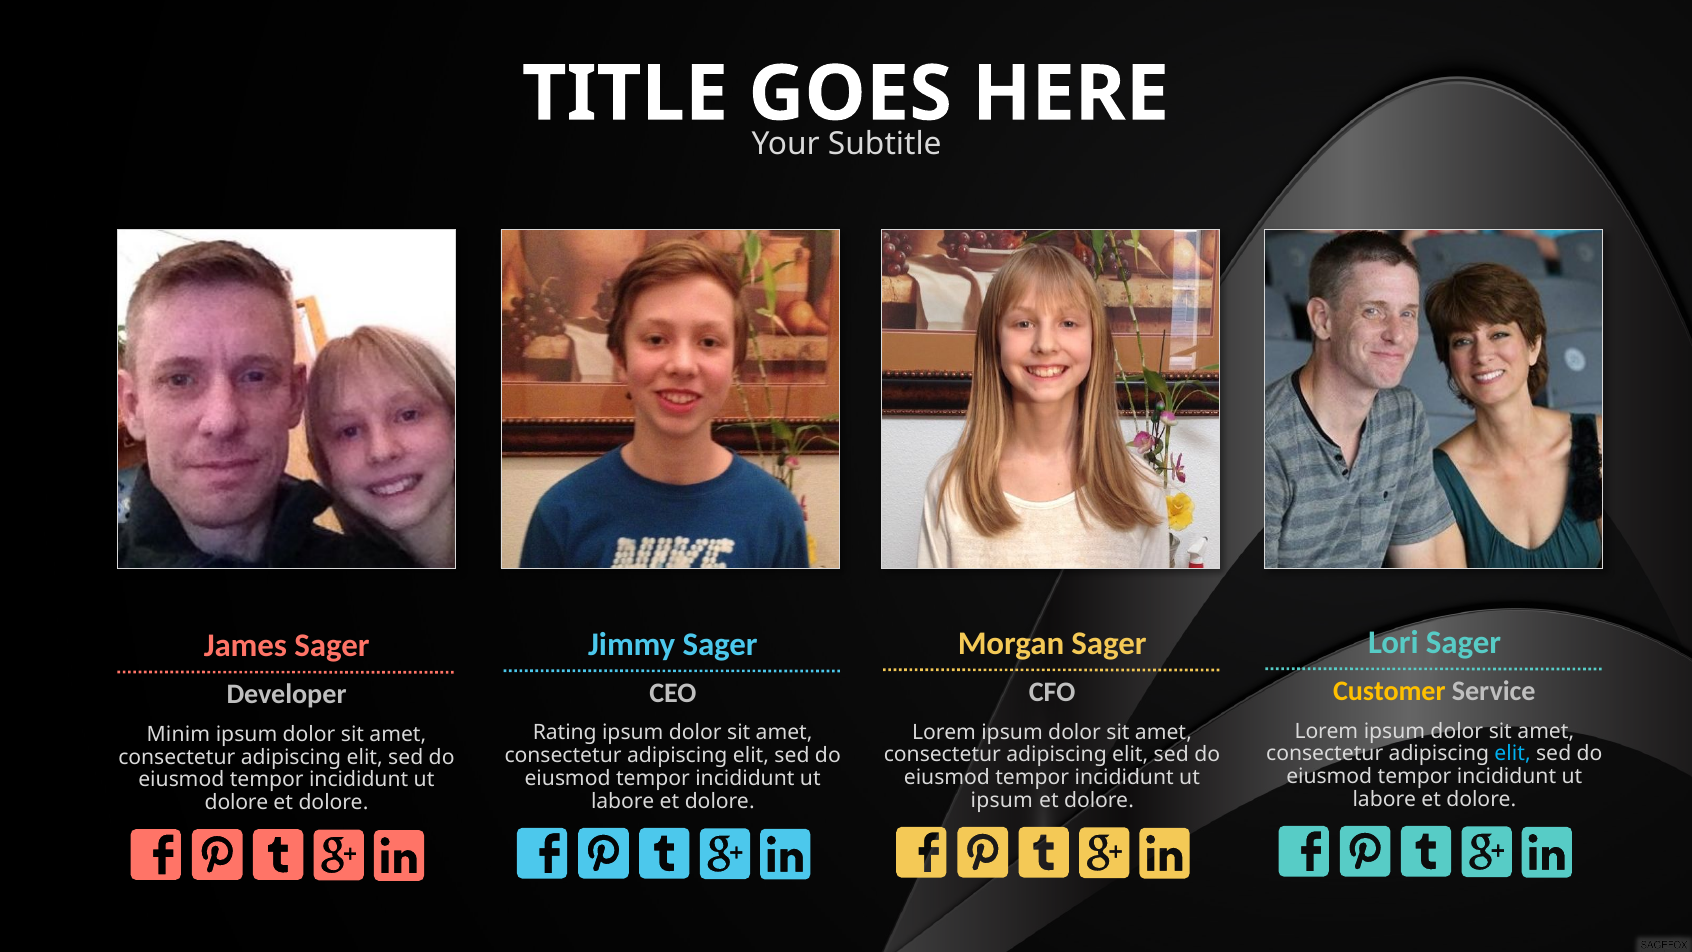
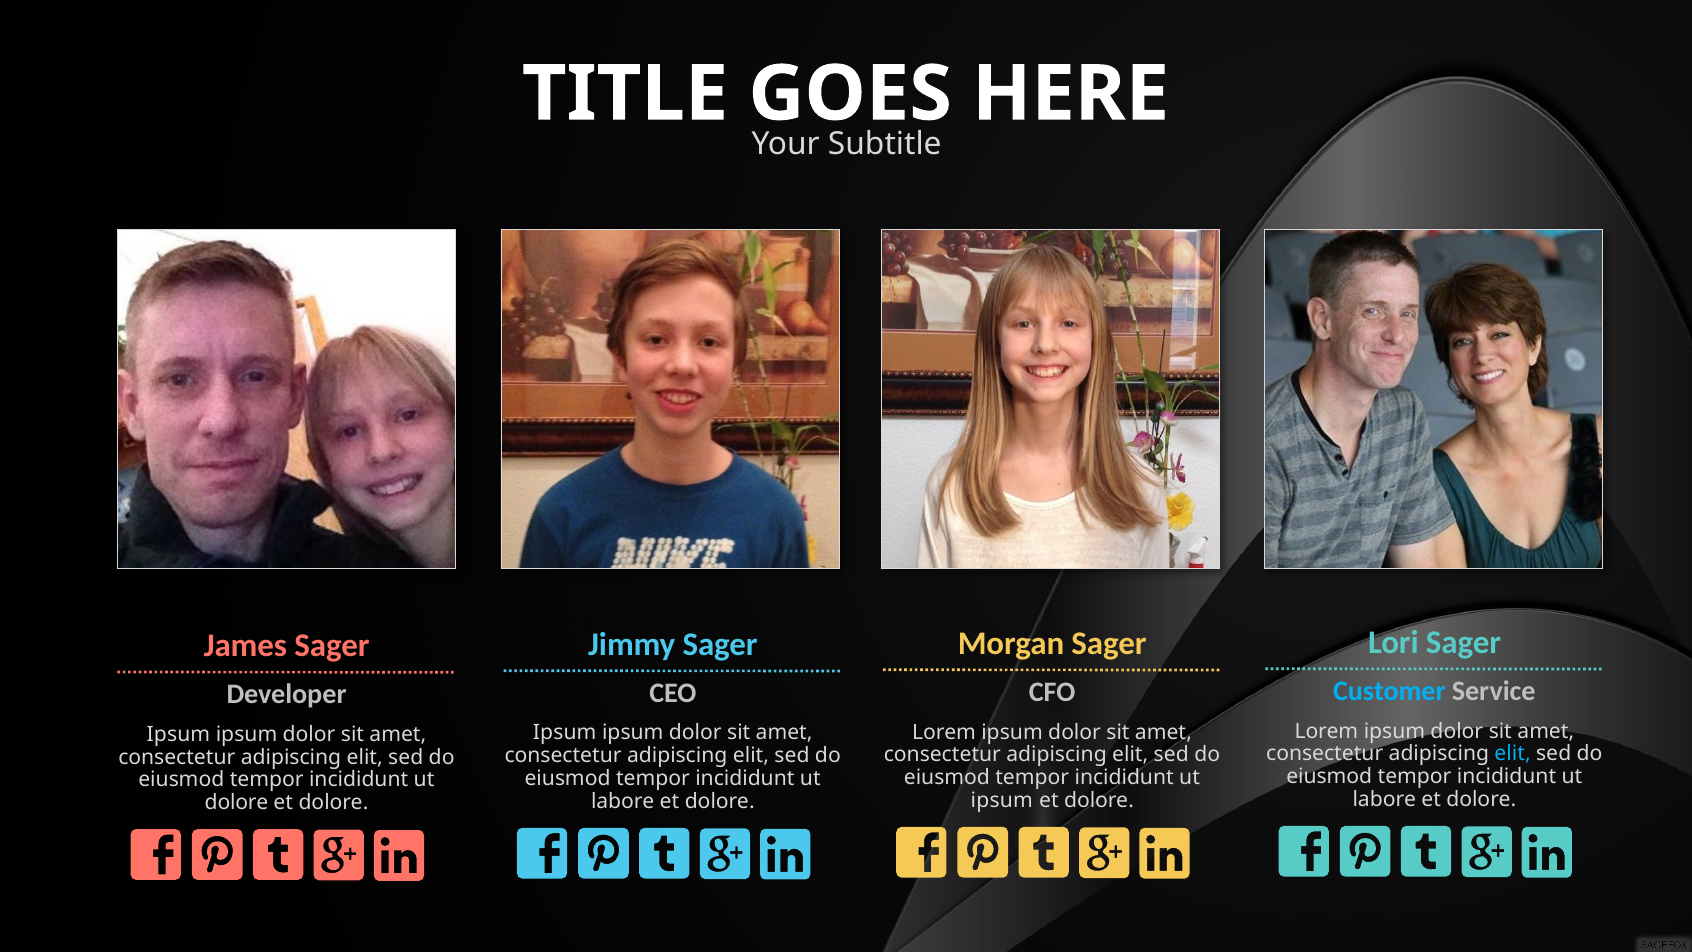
Customer colour: yellow -> light blue (1389, 691)
Rating: Rating -> Ipsum (565, 733)
Minim: Minim -> Ipsum (178, 734)
